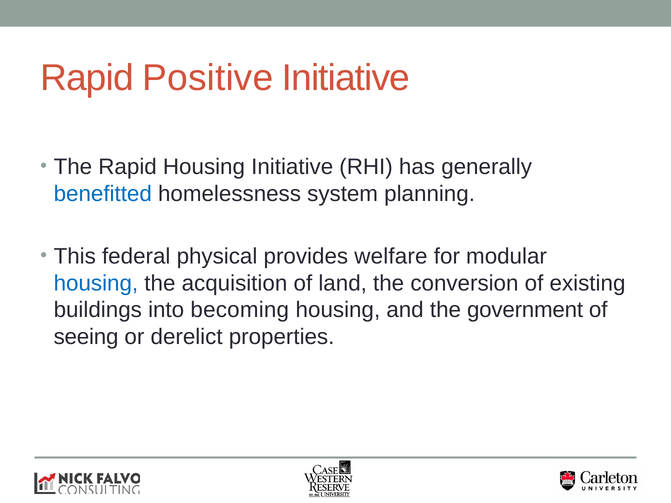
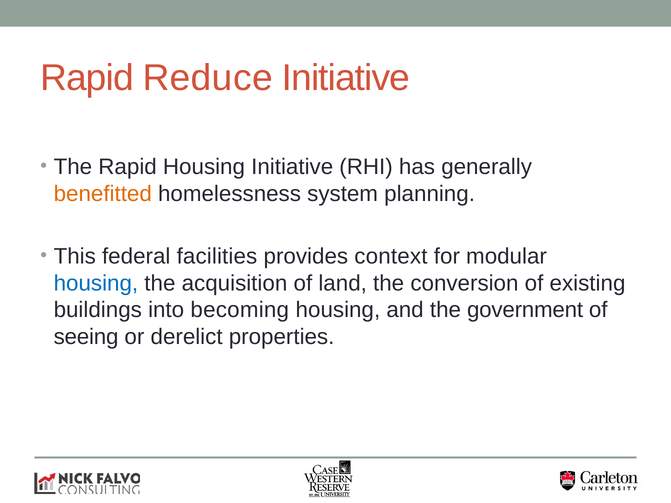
Positive: Positive -> Reduce (208, 78)
benefitted colour: blue -> orange (103, 194)
physical: physical -> facilities (217, 257)
welfare: welfare -> context (391, 257)
